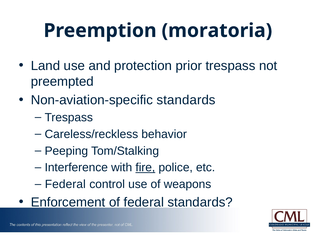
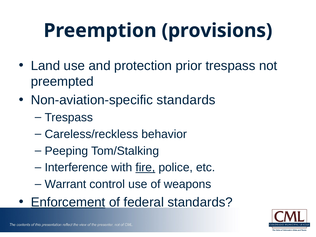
moratoria: moratoria -> provisions (217, 31)
Federal: Federal -> Warrant (65, 184)
Enforcement underline: none -> present (68, 202)
